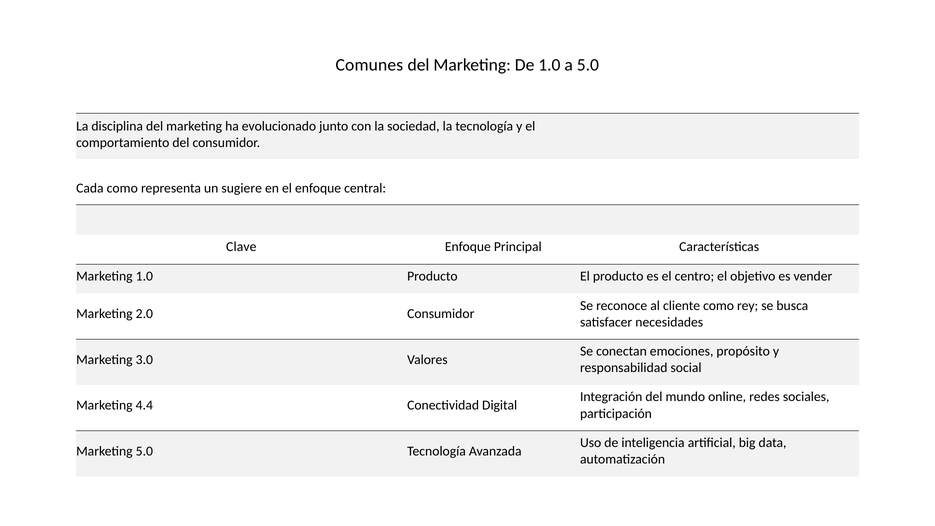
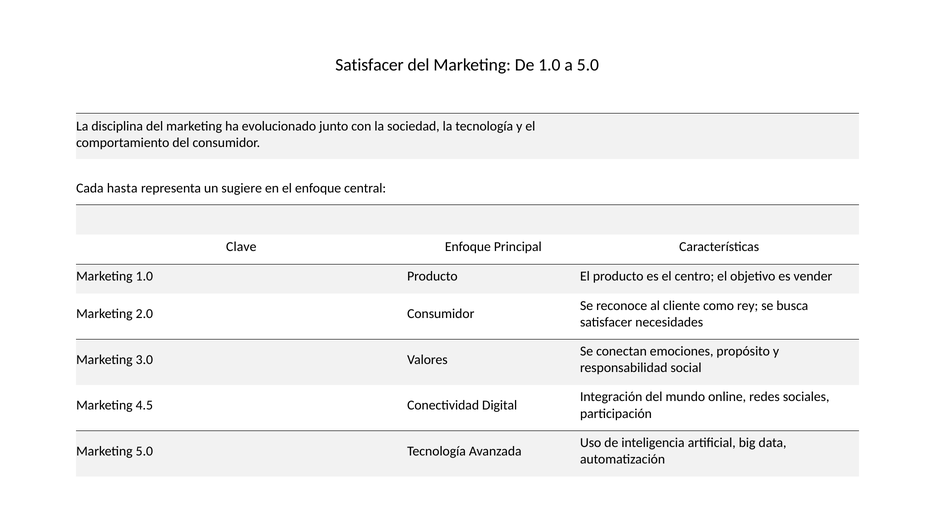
Comunes: Comunes -> Satisfacer (370, 65)
Cada como: como -> hasta (122, 188)
4.4: 4.4 -> 4.5 (144, 405)
